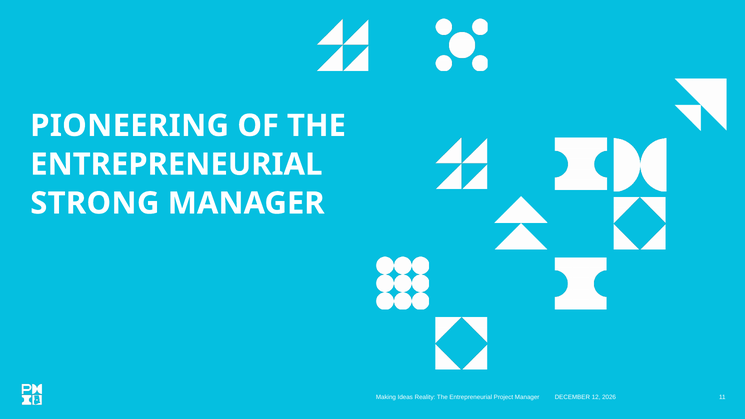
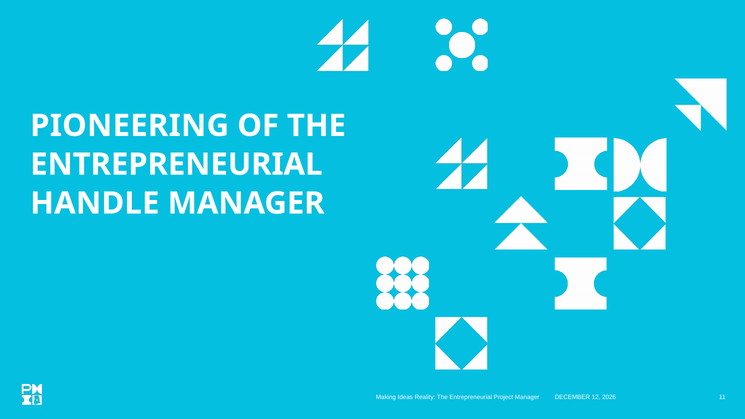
STRONG: STRONG -> HANDLE (95, 203)
